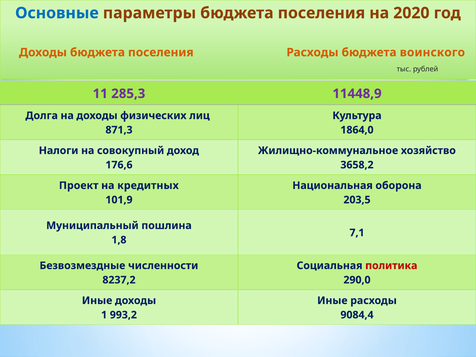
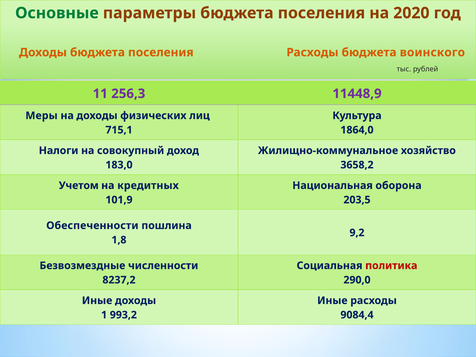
Основные colour: blue -> green (57, 13)
285,3: 285,3 -> 256,3 (128, 94)
Долга: Долга -> Меры (42, 116)
871,3: 871,3 -> 715,1 (119, 130)
176,6: 176,6 -> 183,0 (119, 165)
Проект: Проект -> Учетом (79, 186)
Муниципальный: Муниципальный -> Обеспеченности (92, 226)
7,1: 7,1 -> 9,2 (357, 233)
